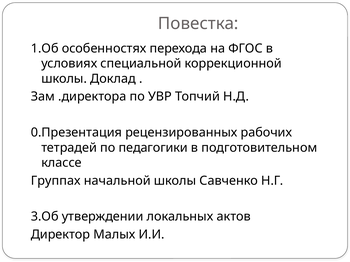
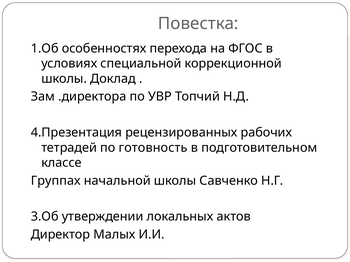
0.Презентация: 0.Презентация -> 4.Презентация (76, 133)
педагогики: педагогики -> готовность (153, 148)
